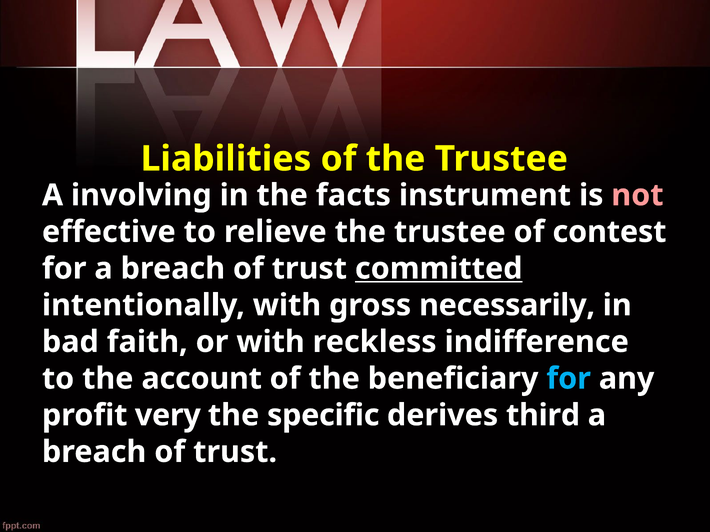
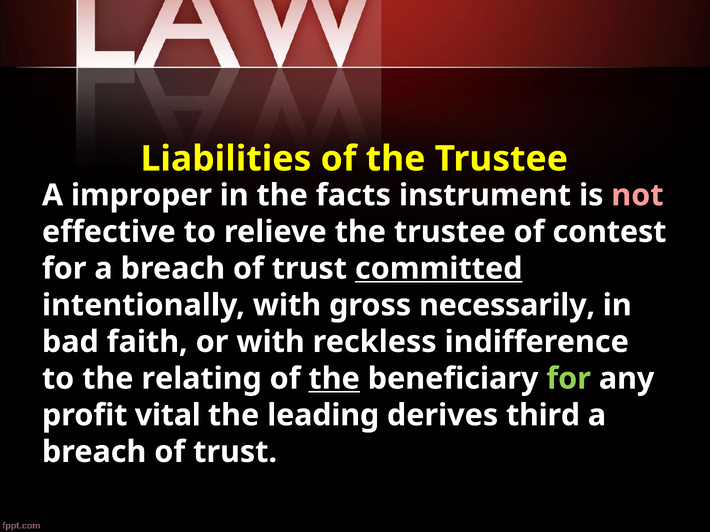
involving: involving -> improper (141, 195)
account: account -> relating (202, 379)
the underline: none -> present (334, 379)
for colour: light blue -> light green (569, 379)
very: very -> vital (168, 416)
specific: specific -> leading (323, 416)
